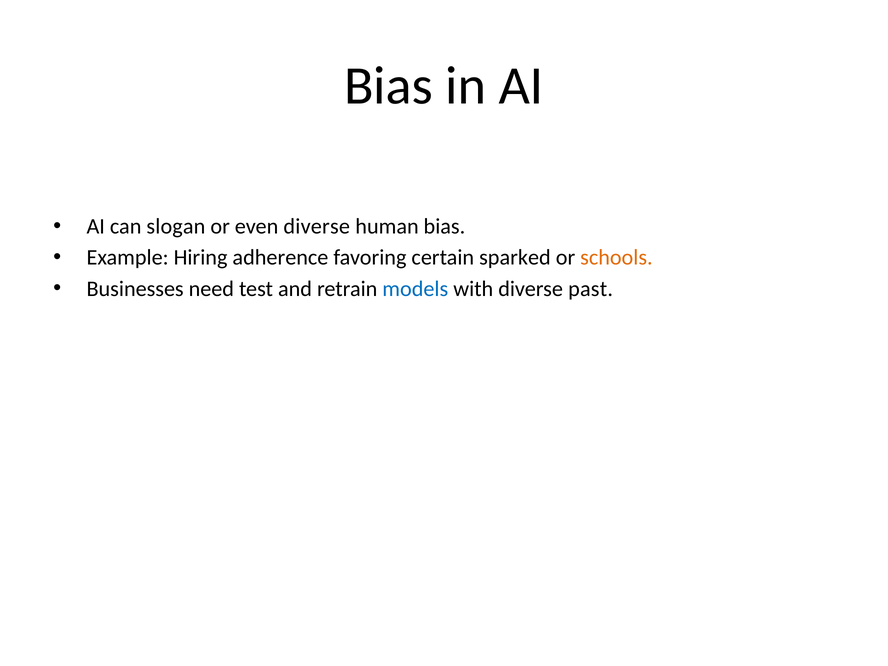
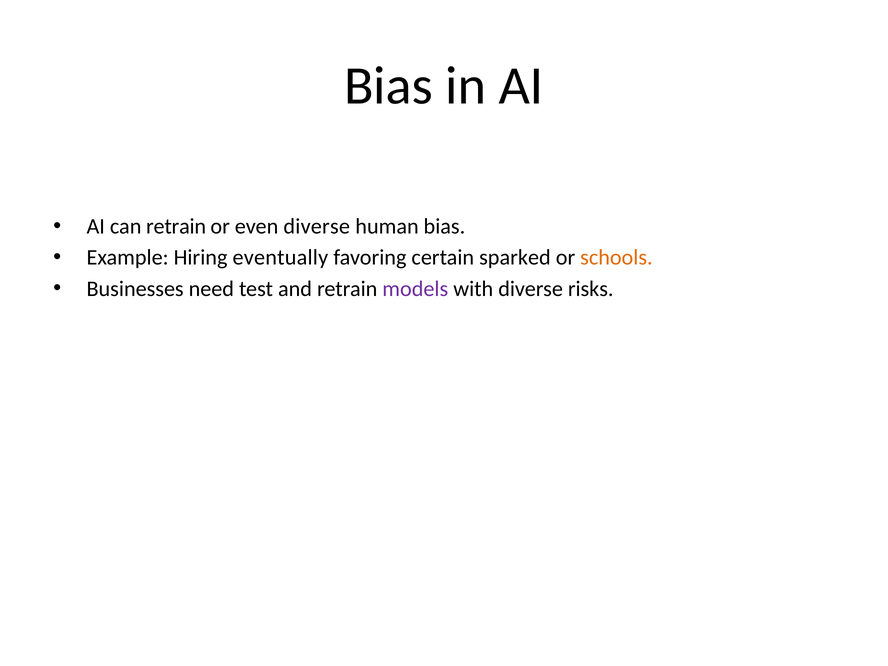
can slogan: slogan -> retrain (176, 227)
adherence: adherence -> eventually (280, 258)
models colour: blue -> purple (415, 289)
past: past -> risks (591, 289)
